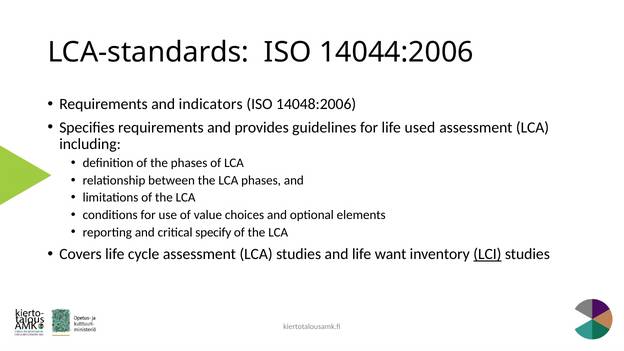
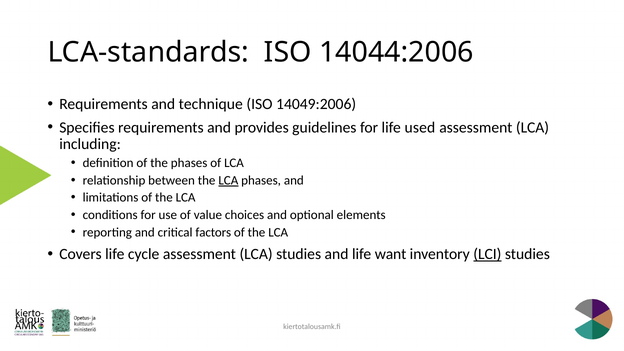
indicators: indicators -> technique (211, 104)
14048:2006: 14048:2006 -> 14049:2006 (316, 104)
LCA underline: none -> present (228, 180)
specify: specify -> factors (213, 232)
